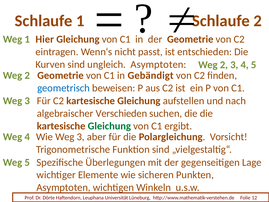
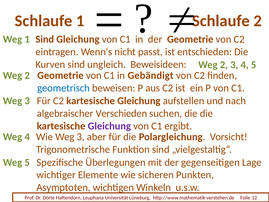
Hier: Hier -> Sind (45, 39)
ungleich Asymptoten: Asymptoten -> Beweisideen (159, 64)
Gleichung colour: green -> purple (109, 126)
